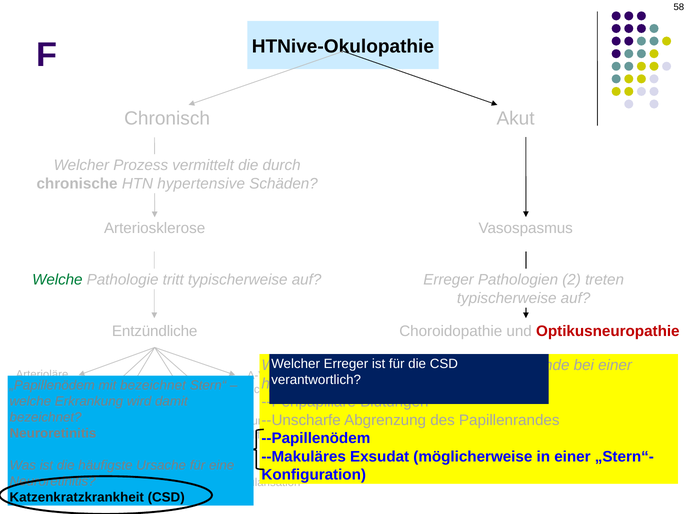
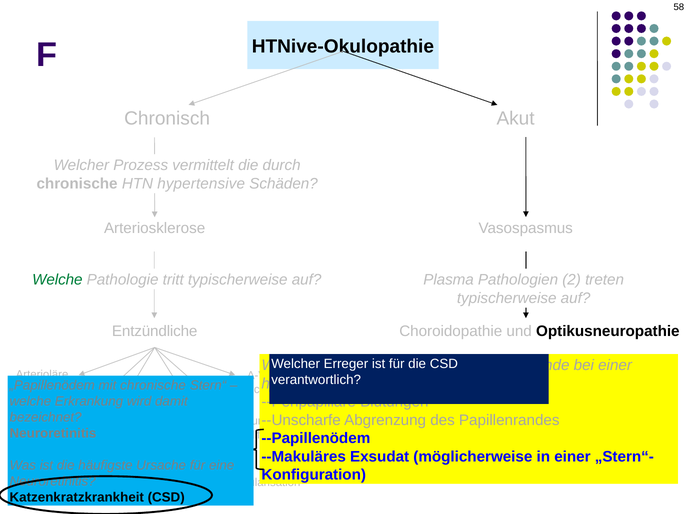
Erreger: Erreger -> Plasma (449, 280)
Optikusneuropathie colour: red -> black (608, 331)
mit bezeichnet: bezeichnet -> chronische (153, 386)
